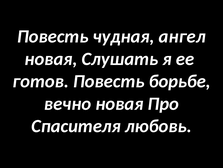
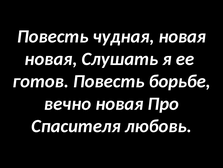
чудная ангел: ангел -> новая (182, 36)
